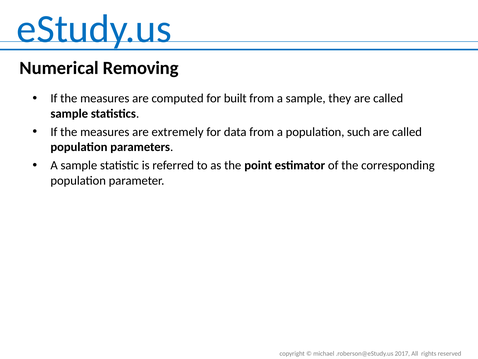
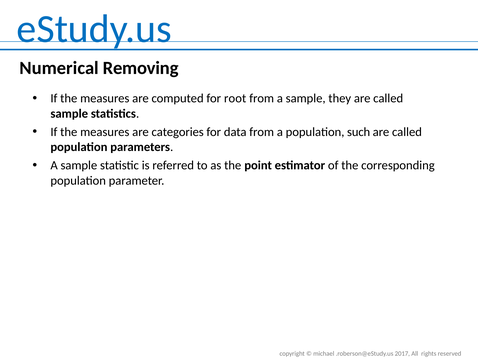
built: built -> root (235, 98)
extremely: extremely -> categories (178, 132)
